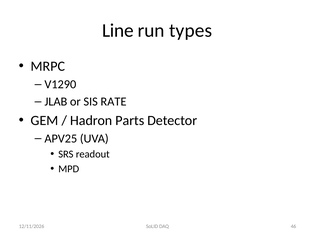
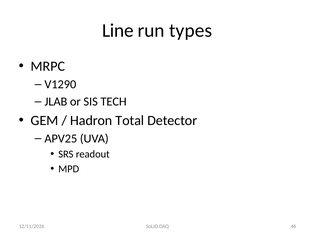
RATE: RATE -> TECH (114, 101)
Parts: Parts -> Total (130, 120)
